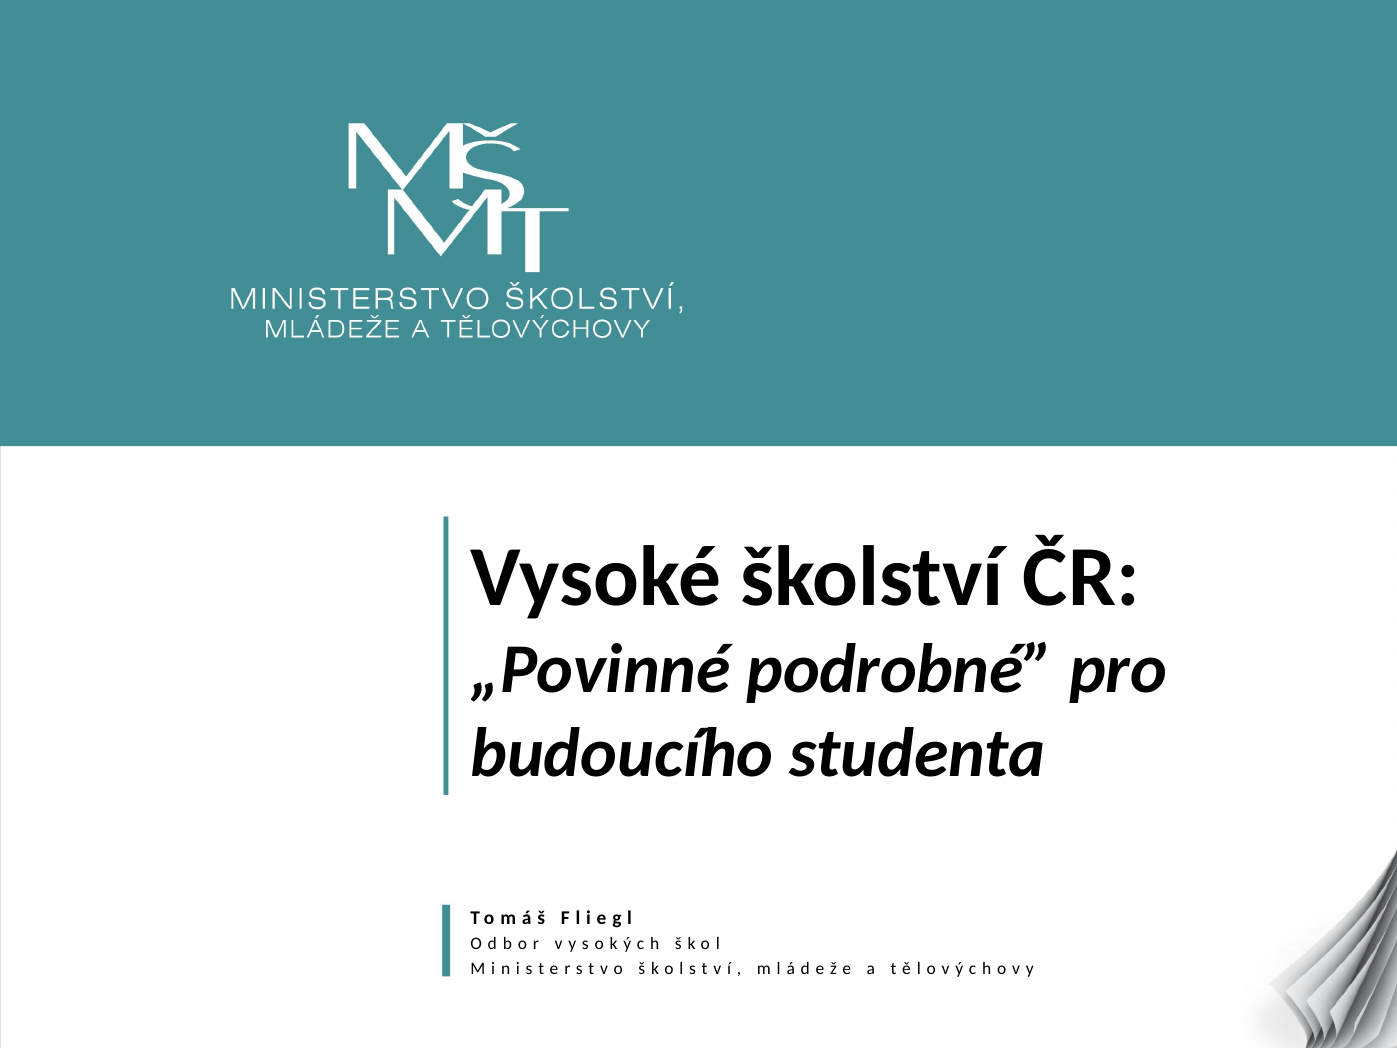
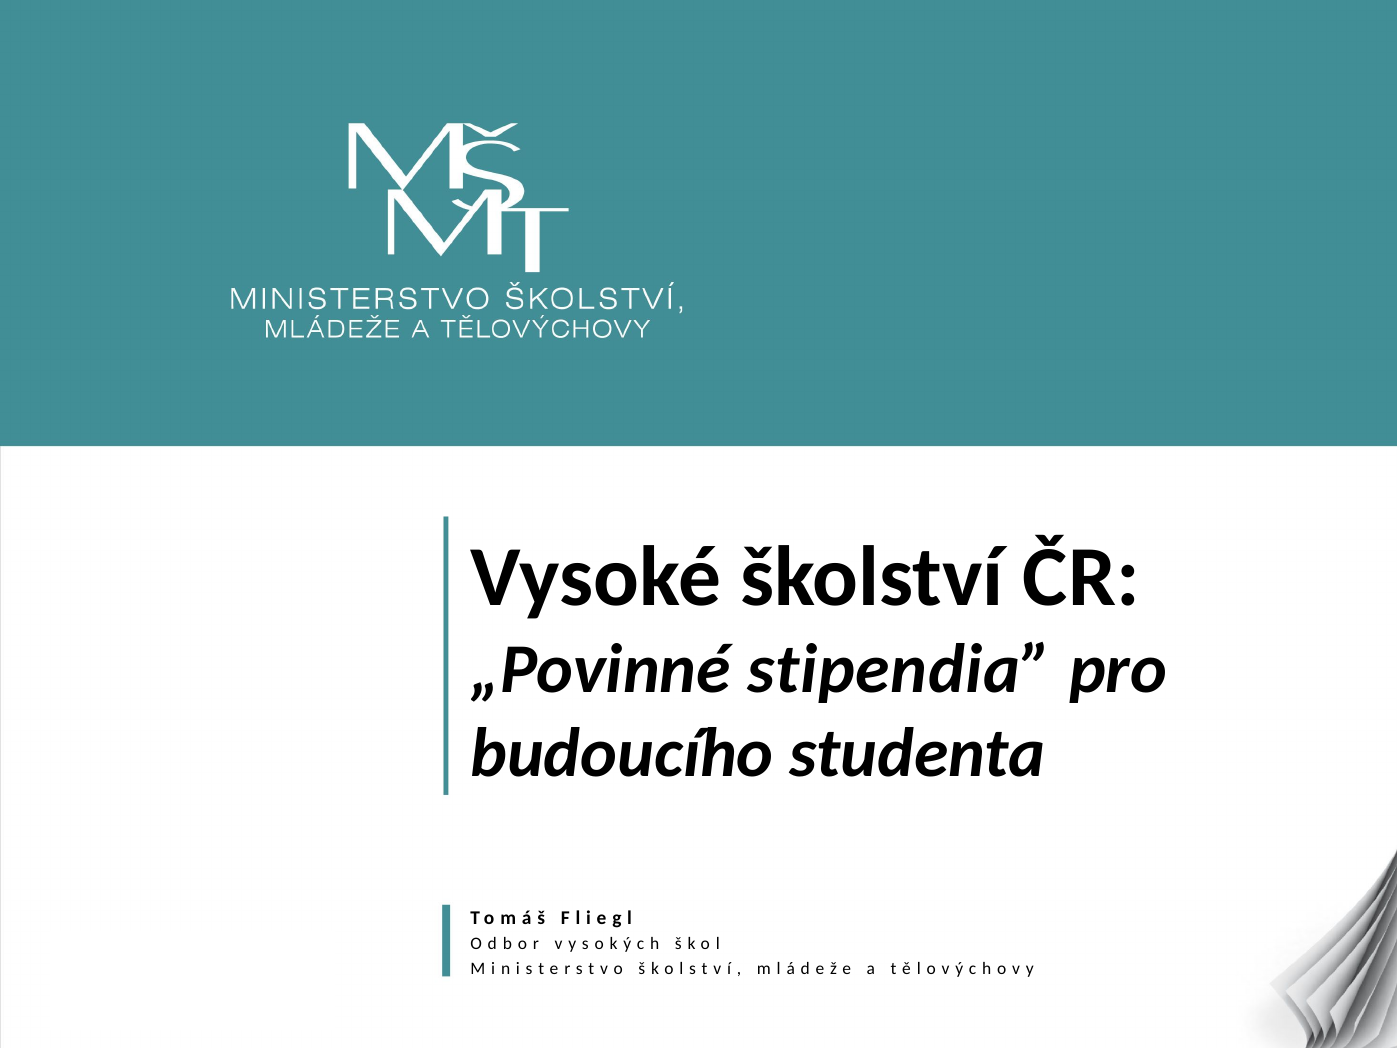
podrobné: podrobné -> stipendia (900, 669)
